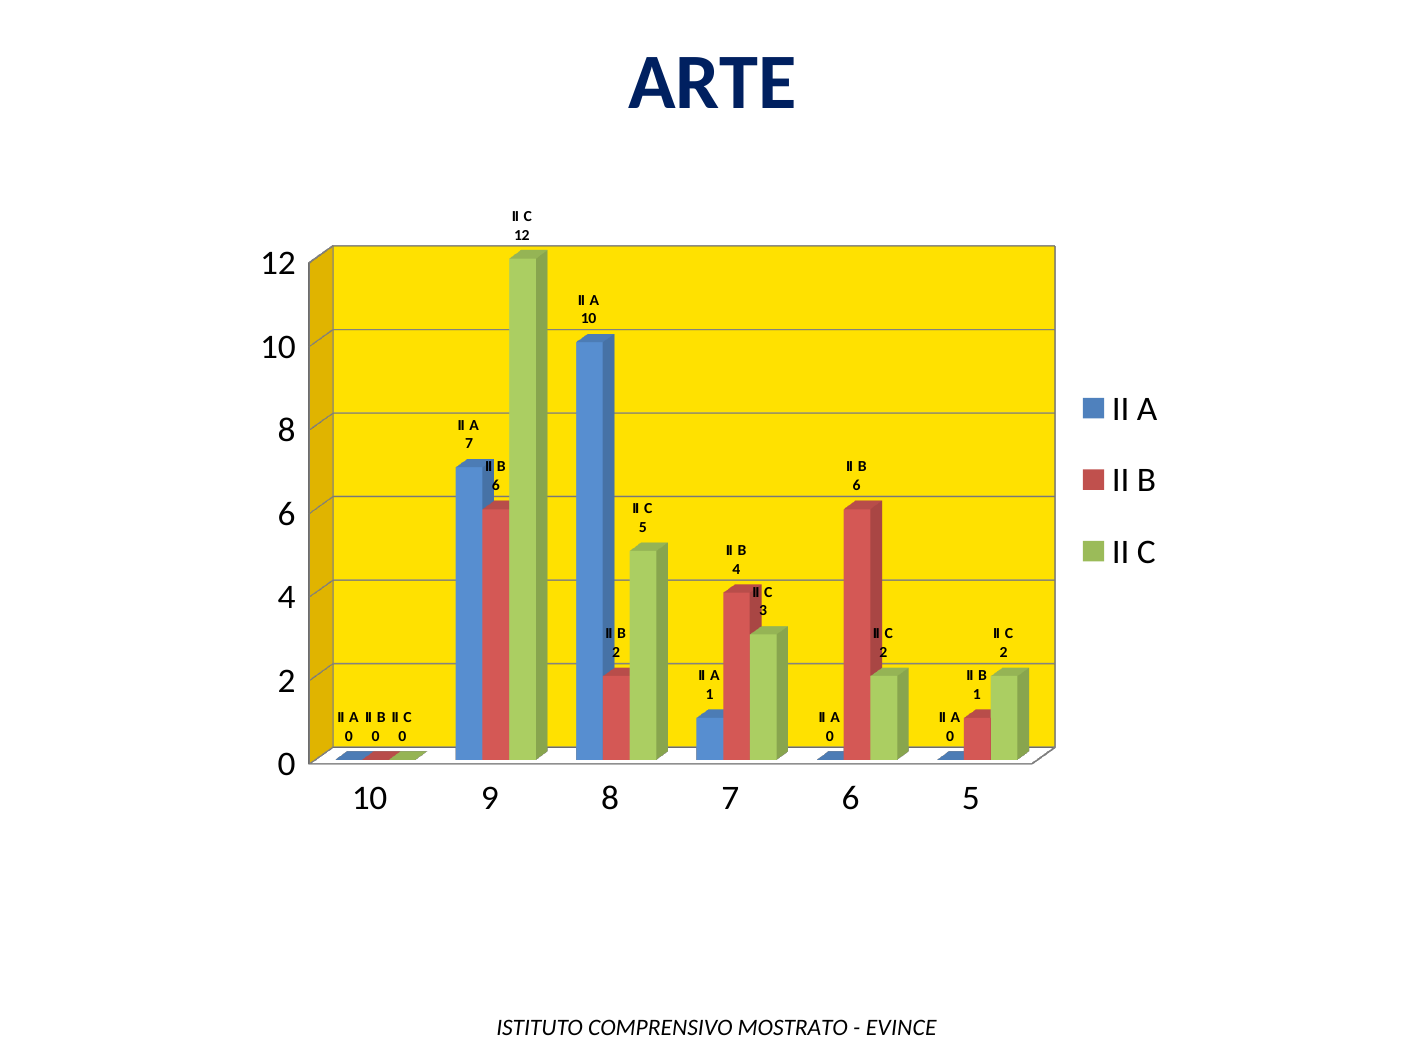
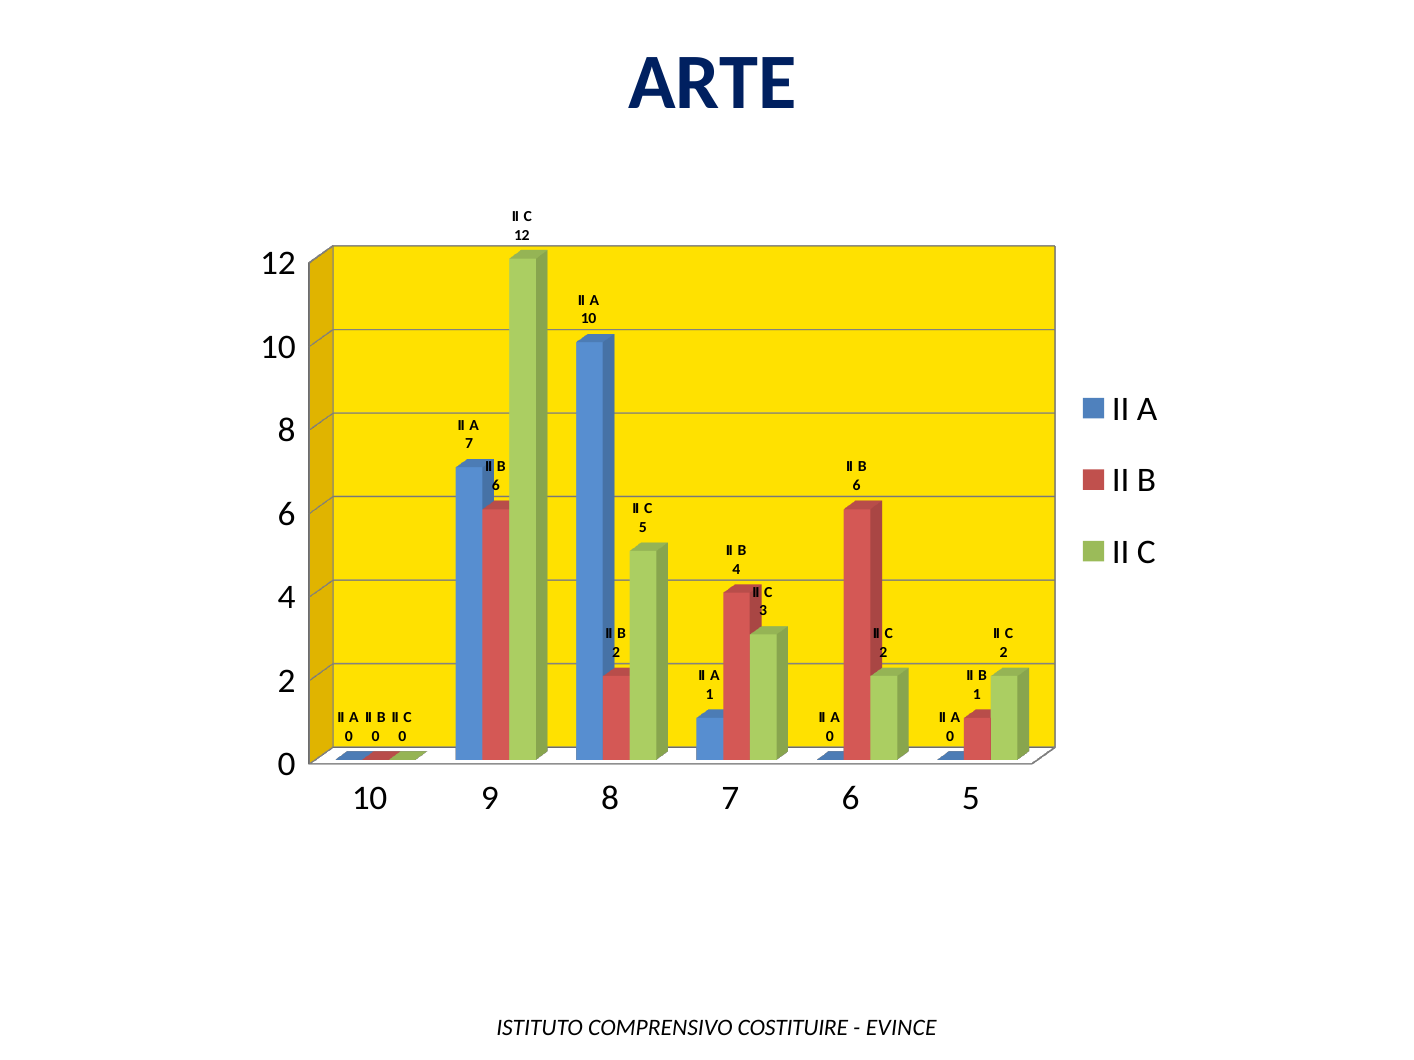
MOSTRATO: MOSTRATO -> COSTITUIRE (793, 1028)
